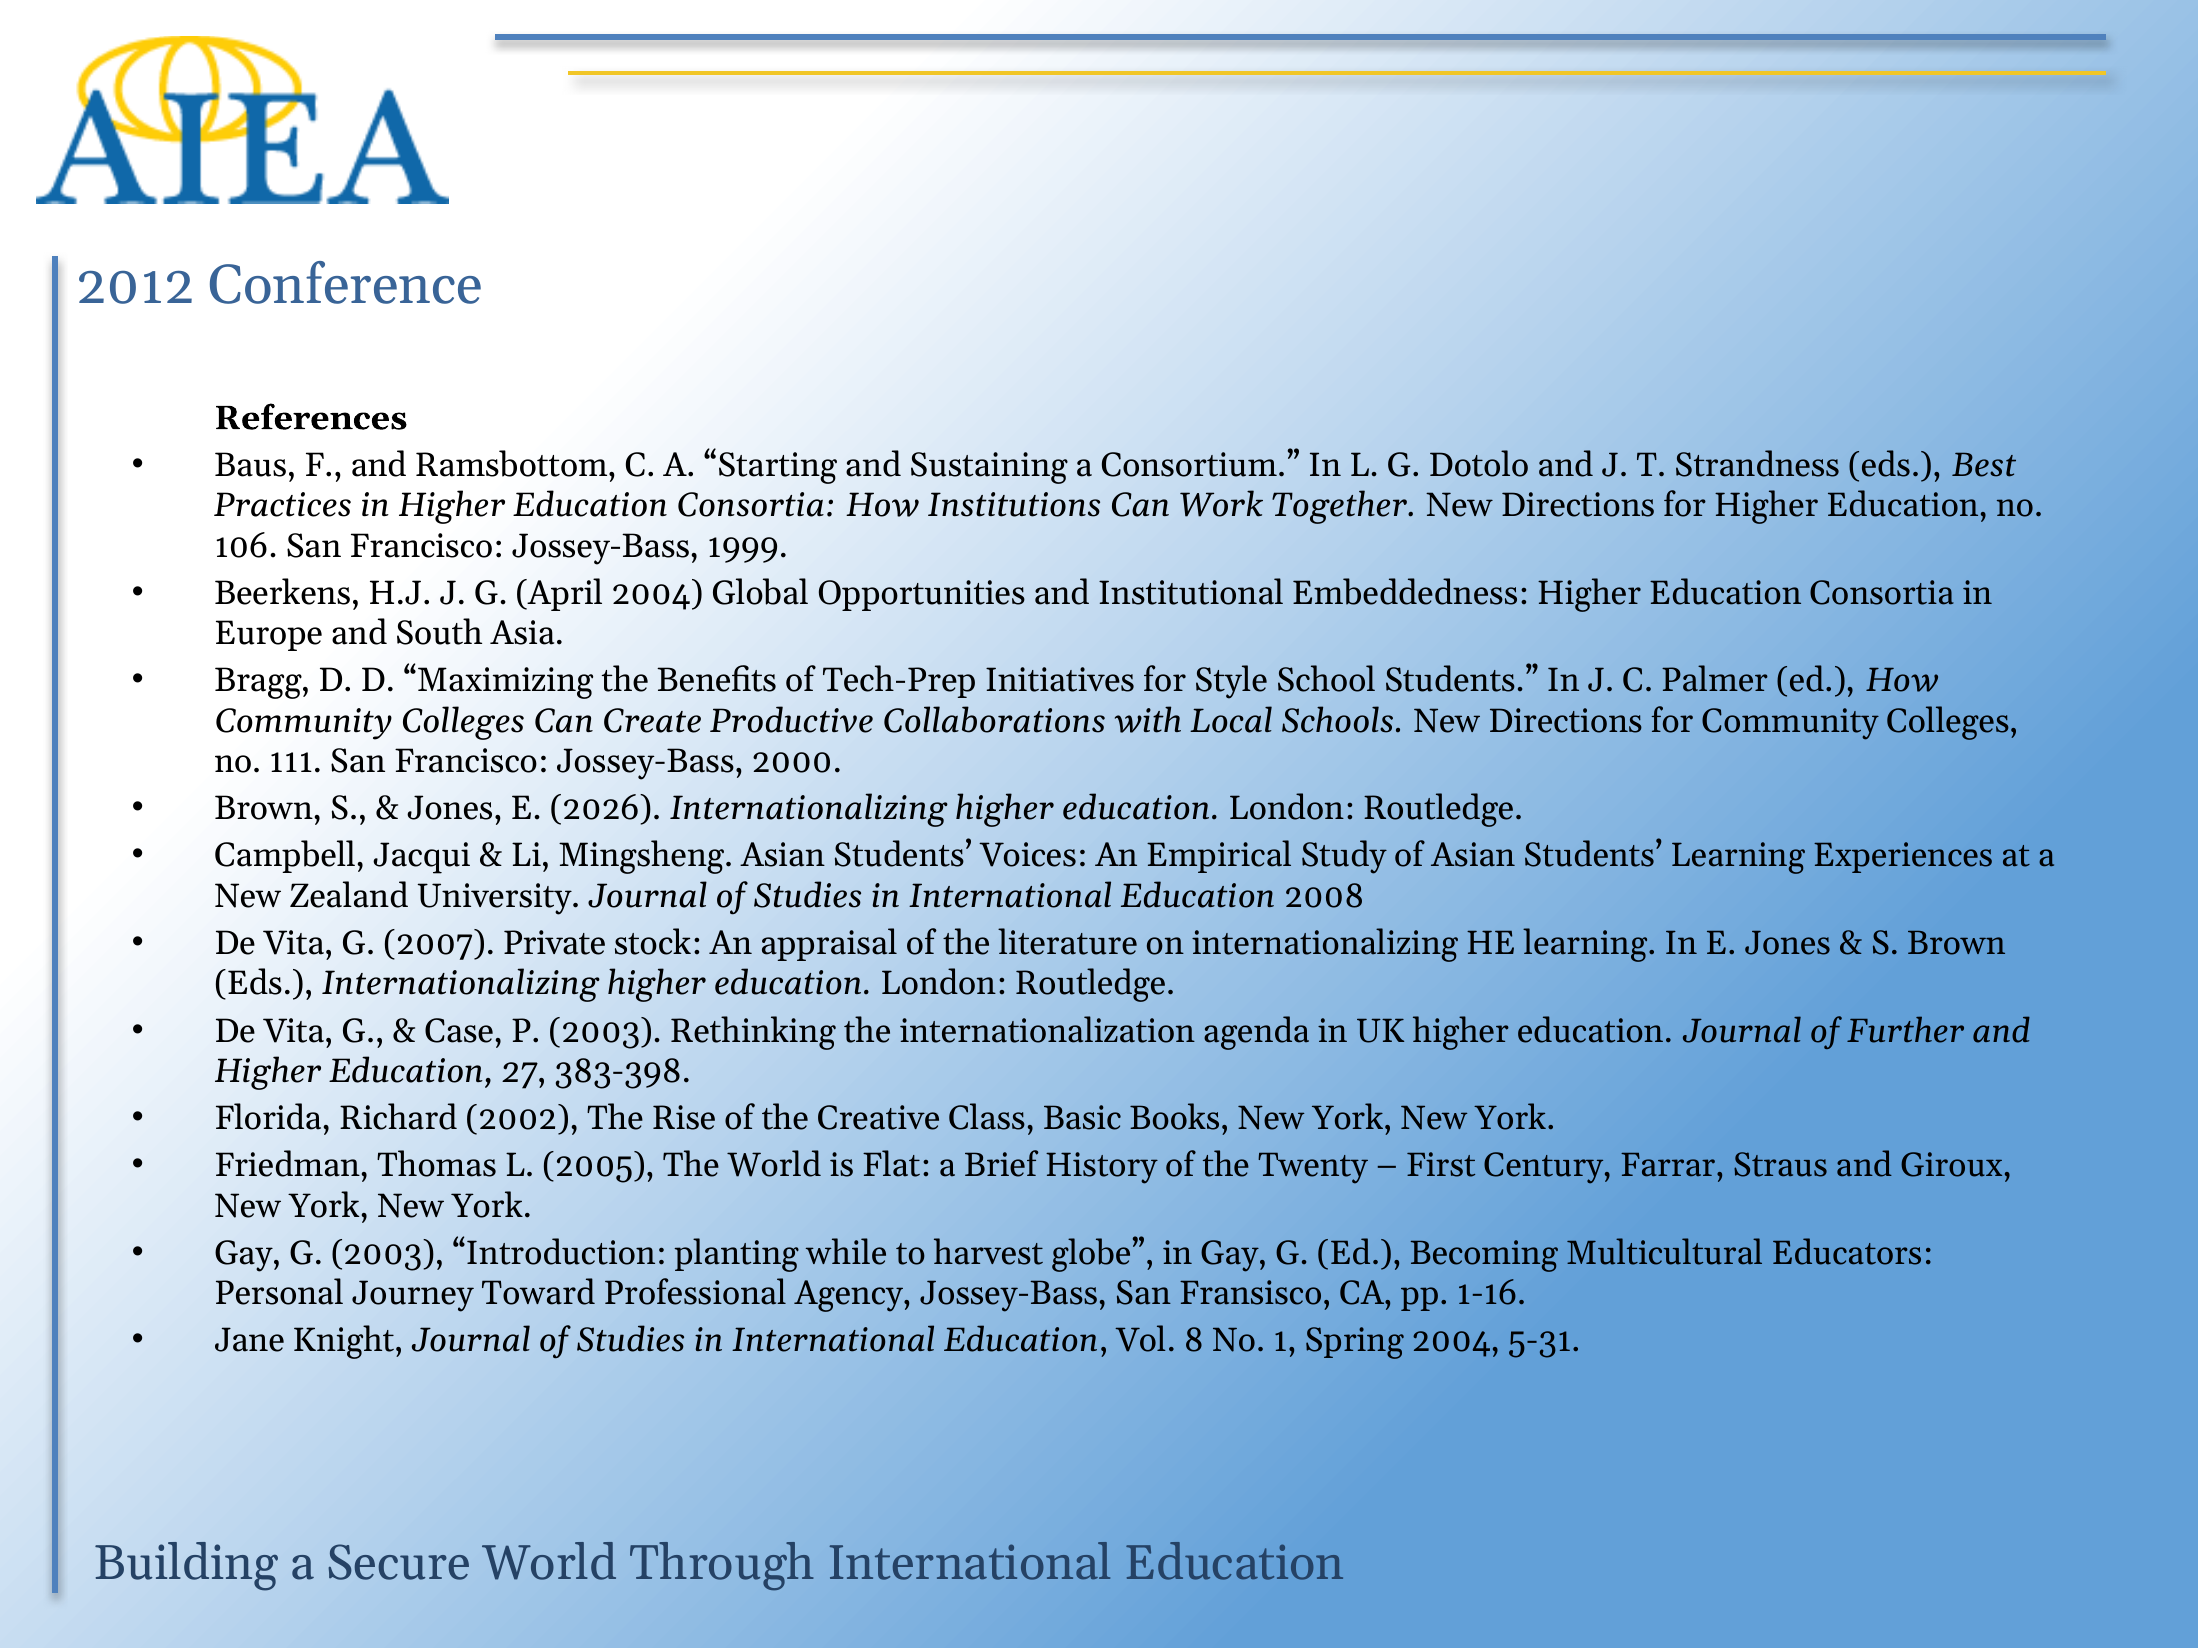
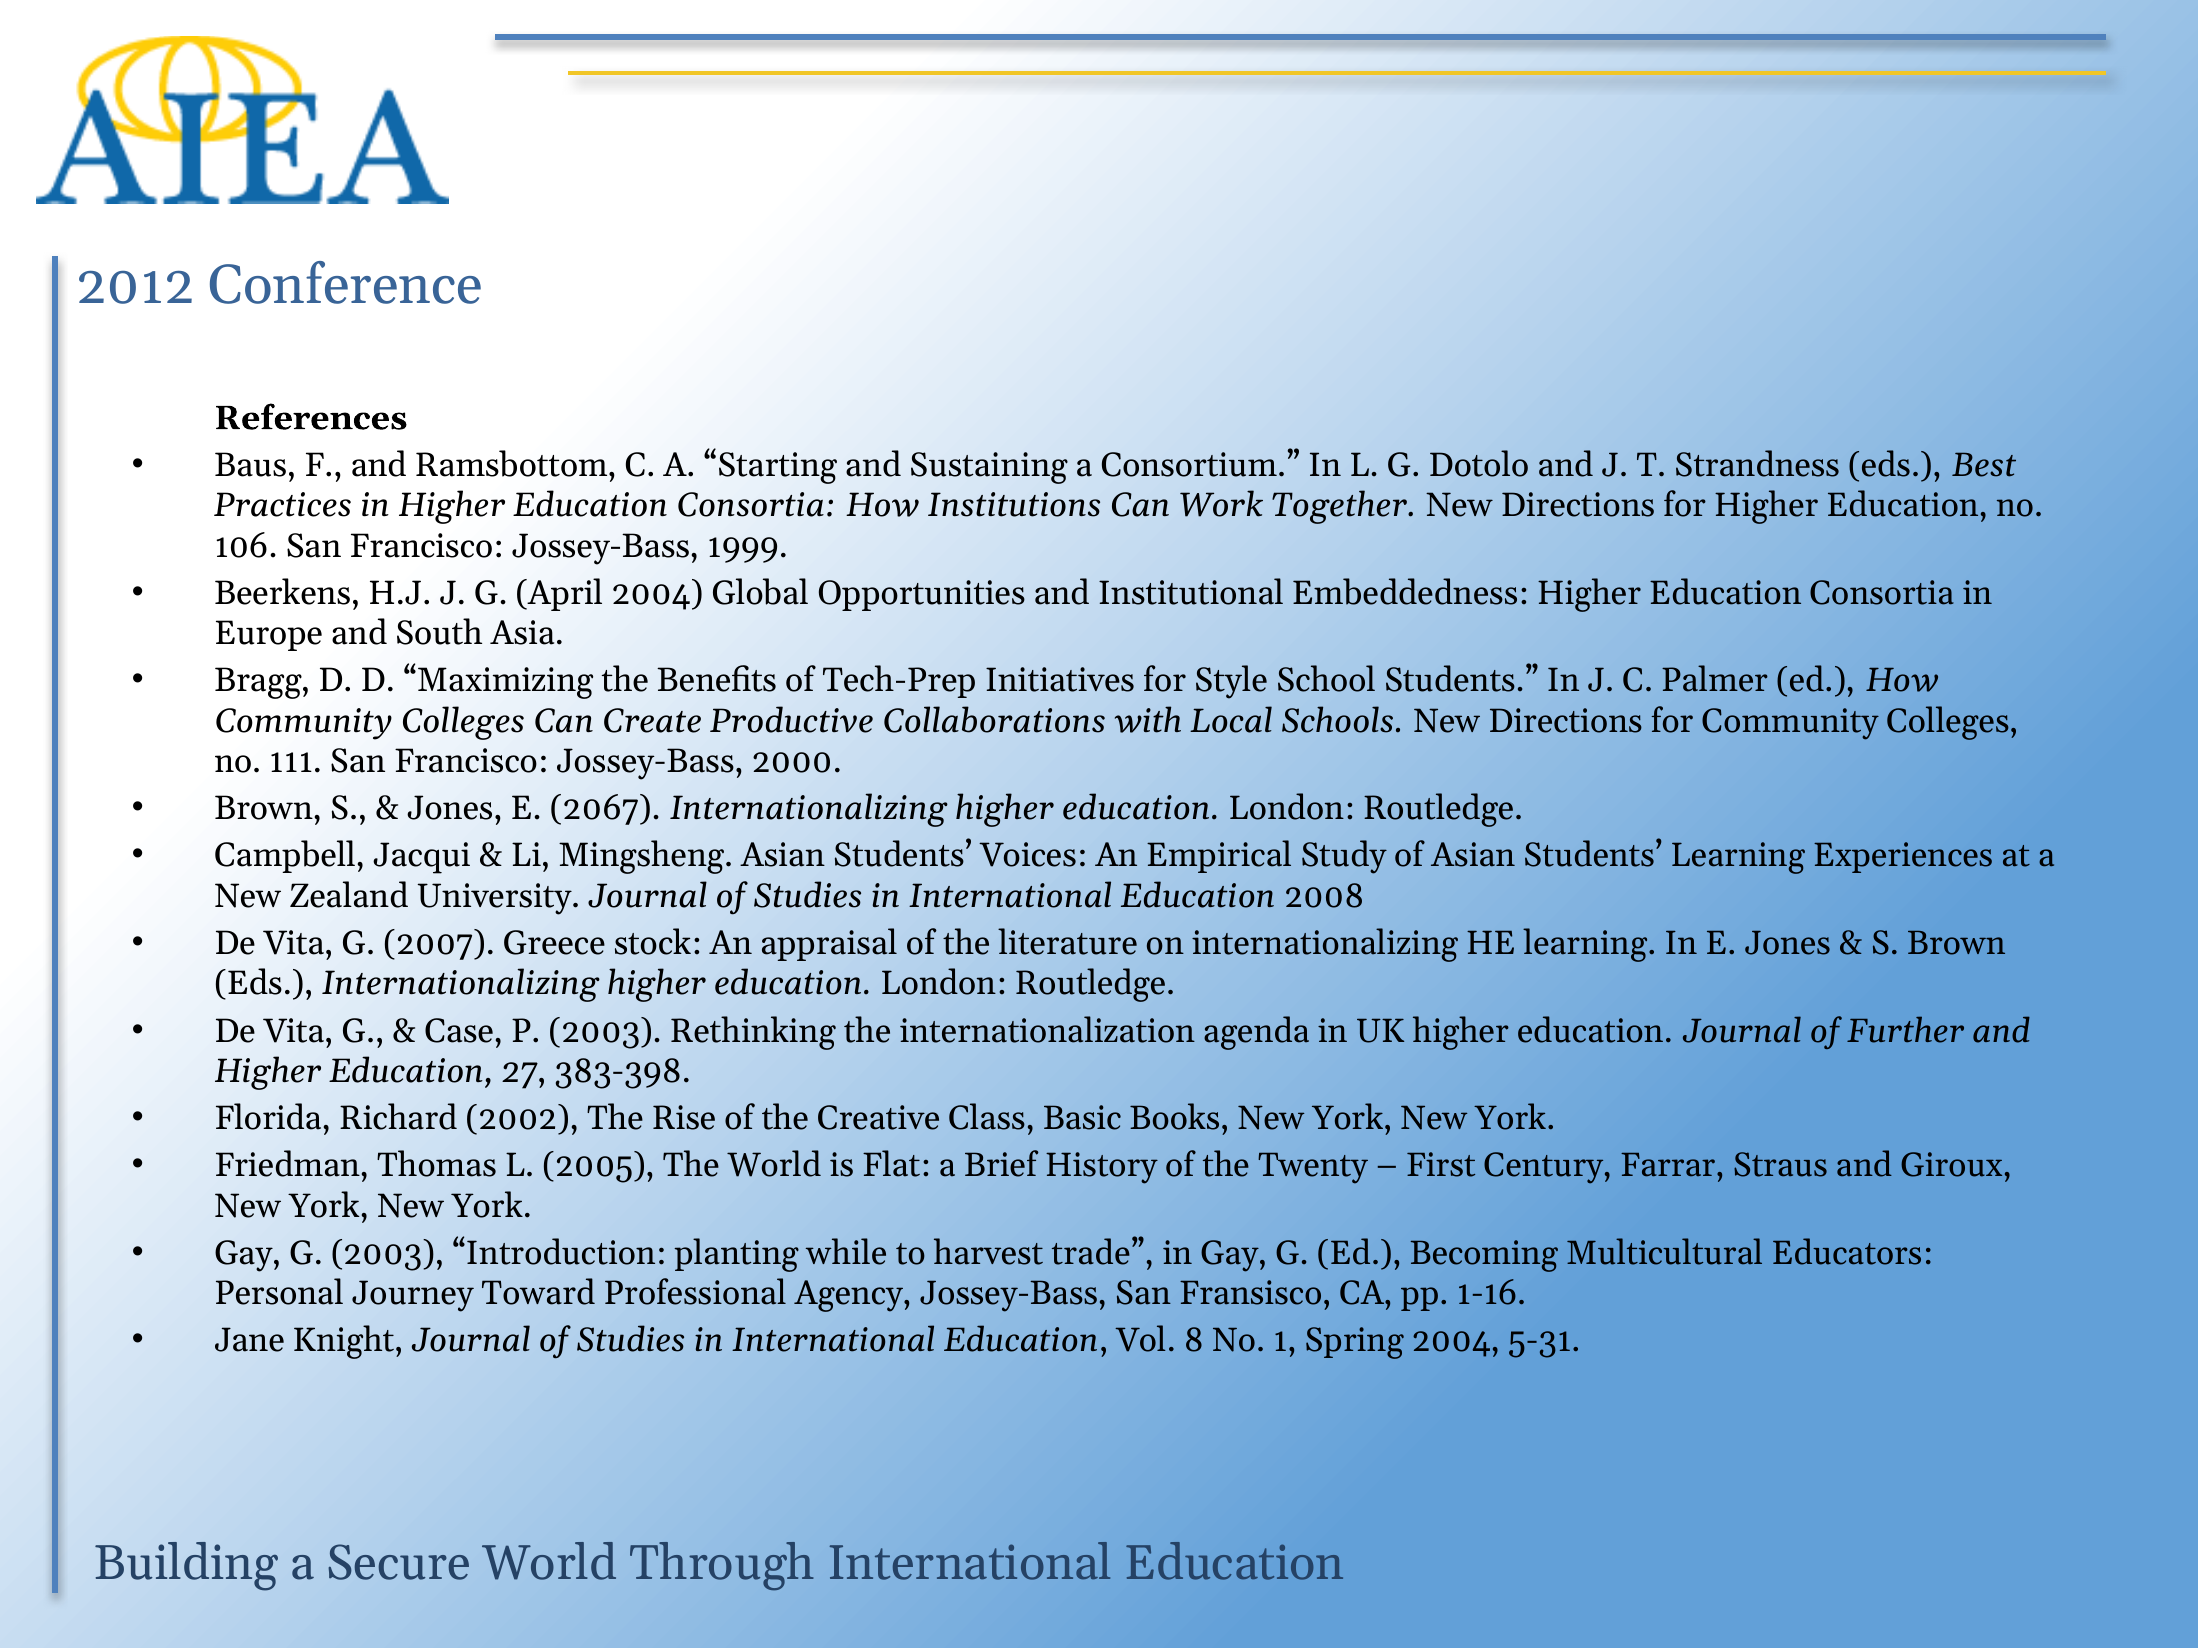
2026: 2026 -> 2067 (605, 809)
Private: Private -> Greece (554, 944)
globe: globe -> trade (1103, 1254)
